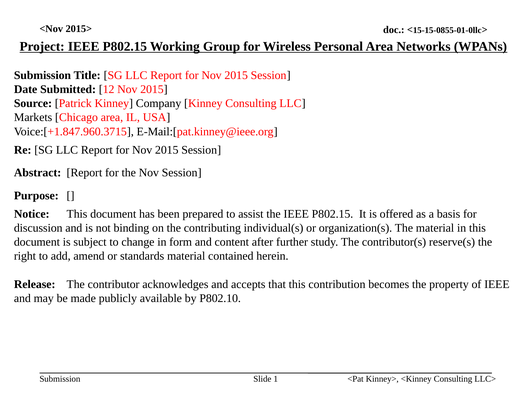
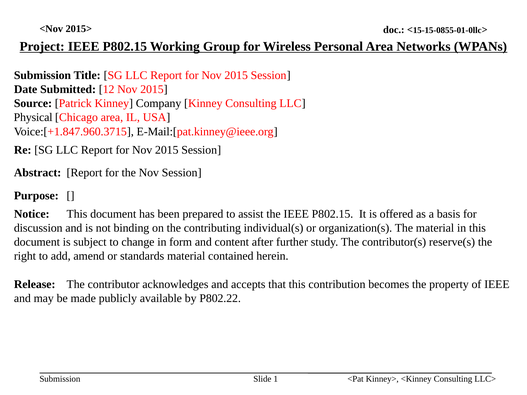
Markets: Markets -> Physical (33, 118)
P802.10: P802.10 -> P802.22 (220, 298)
